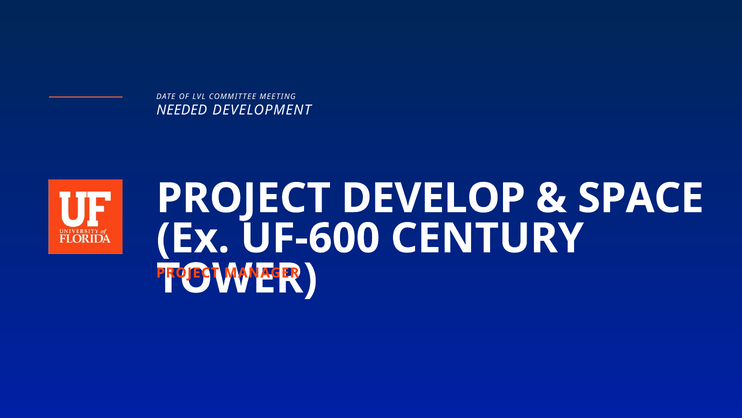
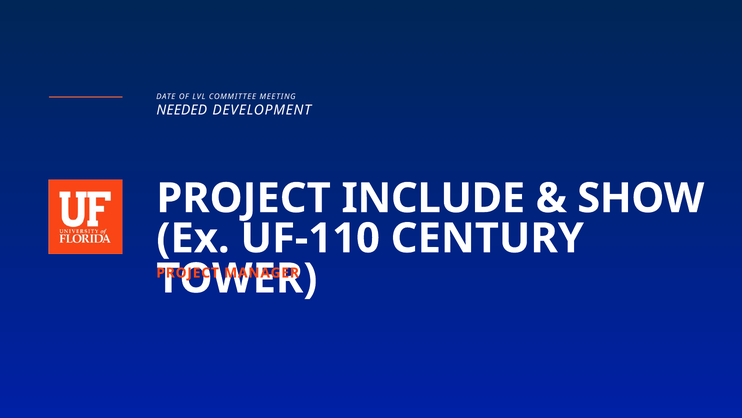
DEVELOP: DEVELOP -> INCLUDE (433, 198)
SPACE: SPACE -> SHOW (641, 198)
UF-600: UF-600 -> UF-110 (310, 238)
